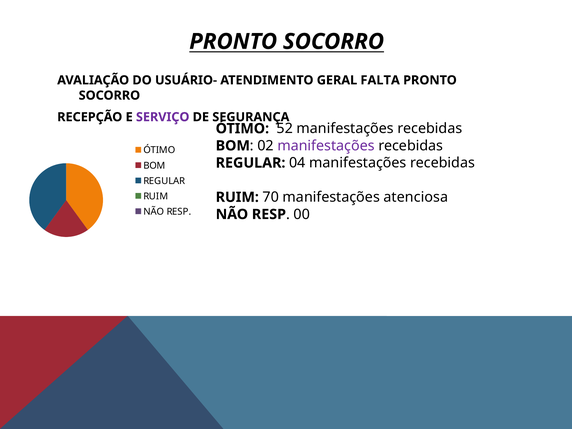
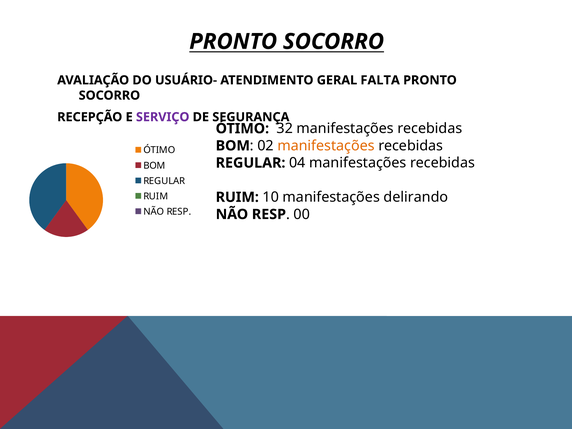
52: 52 -> 32 (285, 129)
manifestações colour: purple -> orange (326, 146)
70: 70 -> 10 (271, 197)
atenciosa: atenciosa -> delirando (416, 197)
